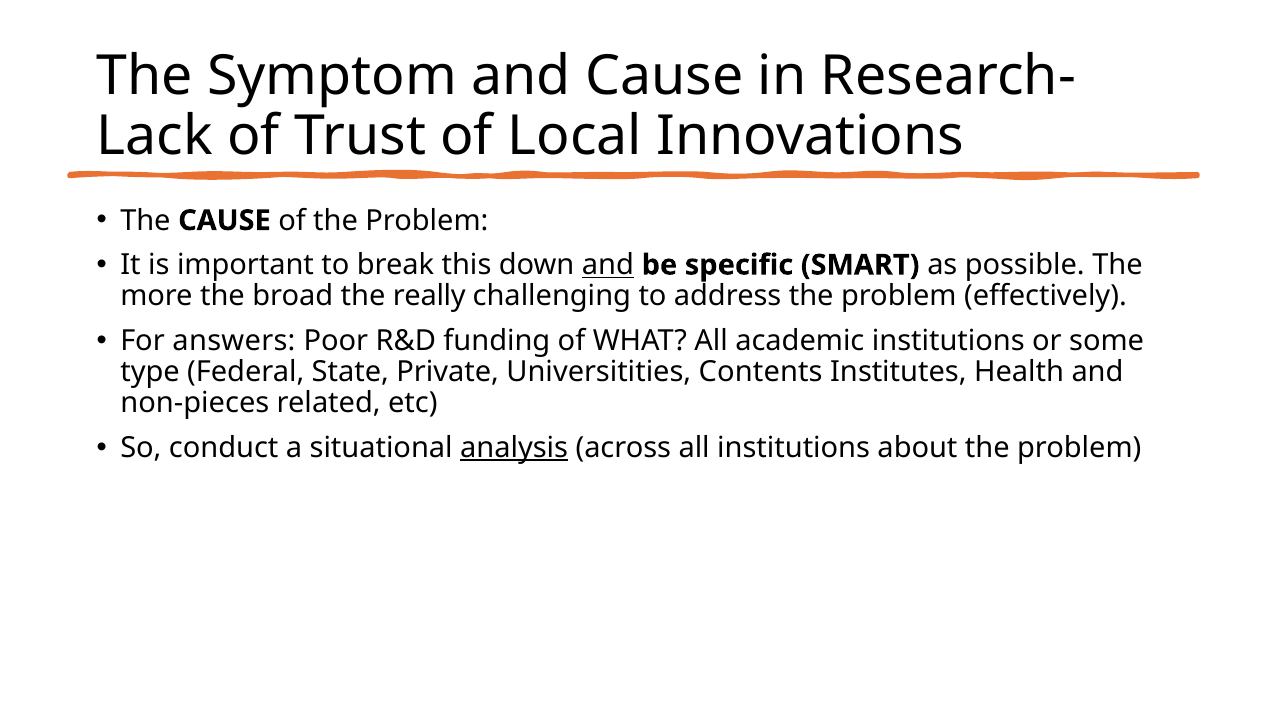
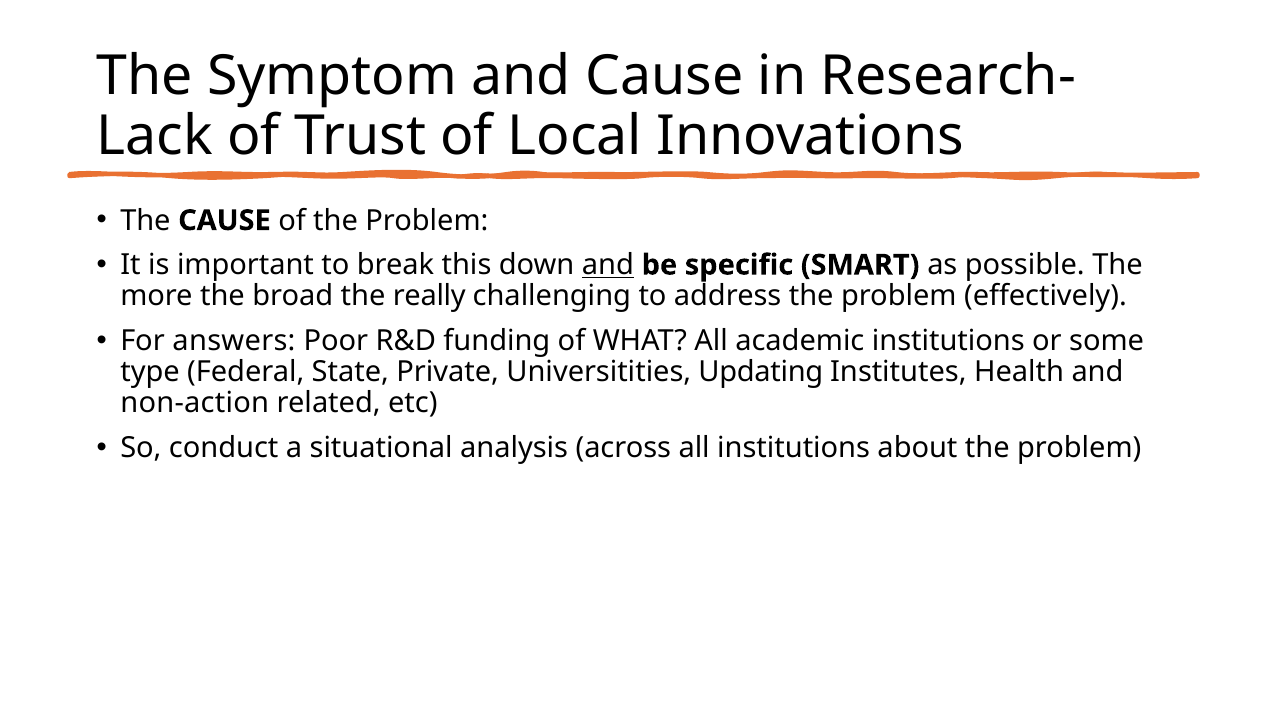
Contents: Contents -> Updating (761, 372)
non-pieces: non-pieces -> non-action (195, 404)
analysis underline: present -> none (514, 448)
